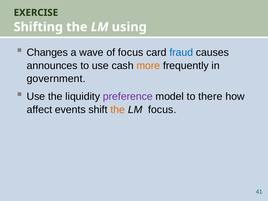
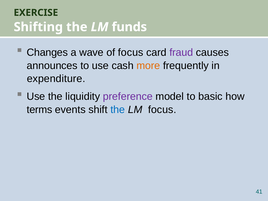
using: using -> funds (129, 27)
fraud colour: blue -> purple (181, 52)
government: government -> expenditure (56, 79)
there: there -> basic (210, 97)
affect: affect -> terms (39, 110)
the colour: orange -> blue (118, 110)
